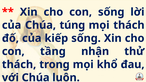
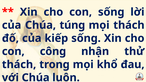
tầng: tầng -> công (53, 51)
